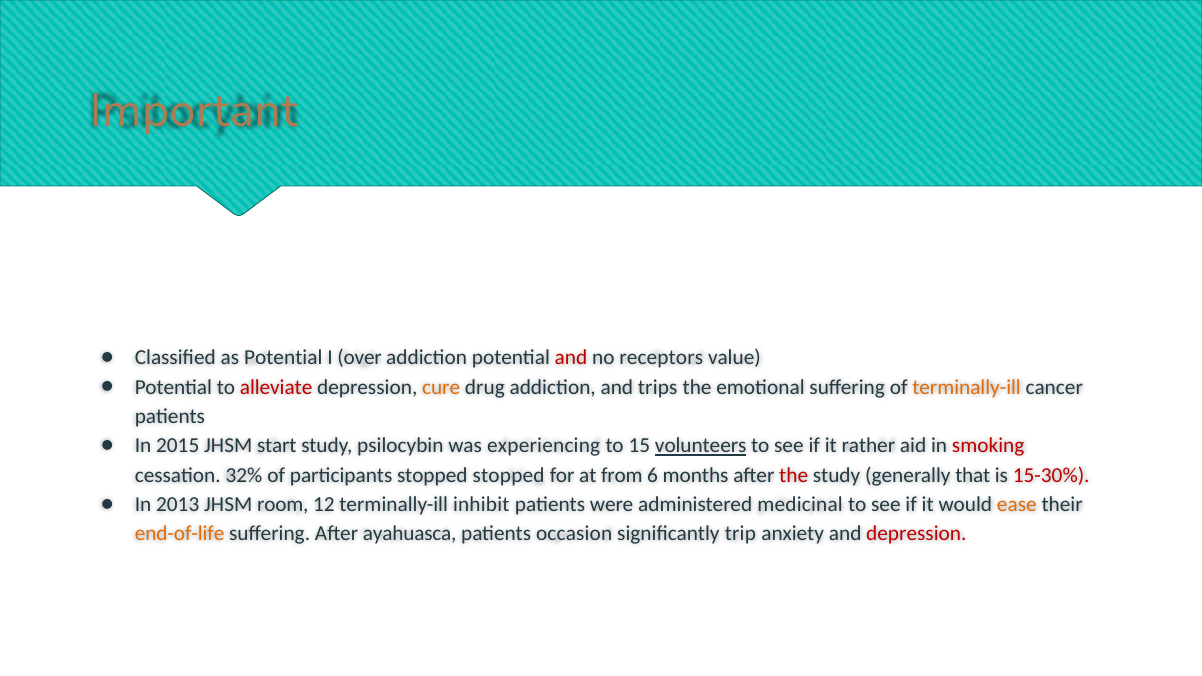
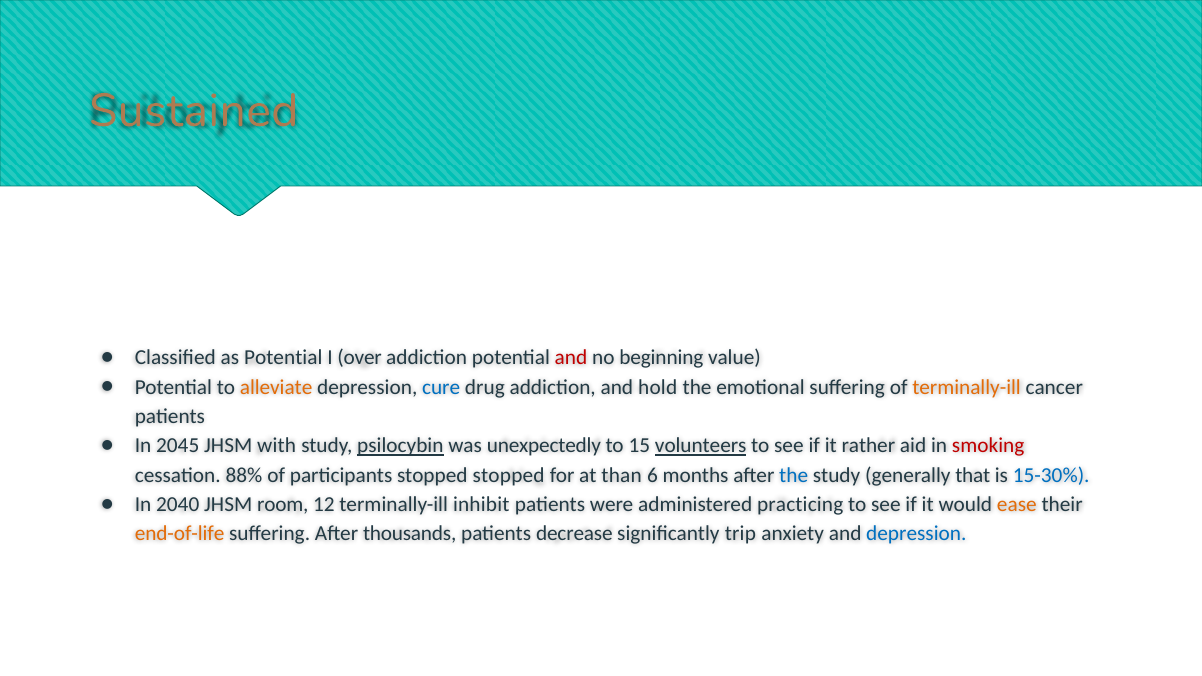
Important: Important -> Sustained (194, 111)
receptors: receptors -> beginning (661, 358)
alleviate colour: red -> orange (276, 387)
cure colour: orange -> blue (441, 387)
trips: trips -> hold (658, 387)
2015: 2015 -> 2045 (178, 446)
start: start -> with (277, 446)
psilocybin underline: none -> present (400, 446)
experiencing: experiencing -> unexpectedly (544, 446)
32%: 32% -> 88% (244, 475)
from: from -> than (622, 475)
the colour: red -> blue (794, 475)
15-30% colour: red -> blue (1051, 475)
2013: 2013 -> 2040 (178, 505)
medicinal: medicinal -> practicing (800, 505)
ayahuasca: ayahuasca -> thousands (410, 534)
occasion: occasion -> decrease (574, 534)
depression colour: red -> blue (916, 534)
